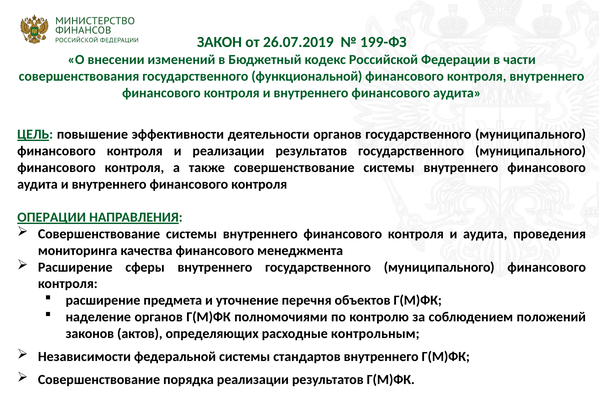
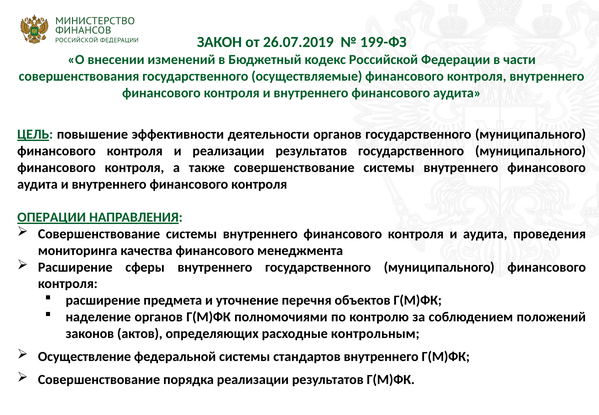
функциональной: функциональной -> осуществляемые (307, 76)
Независимости: Независимости -> Осуществление (84, 356)
